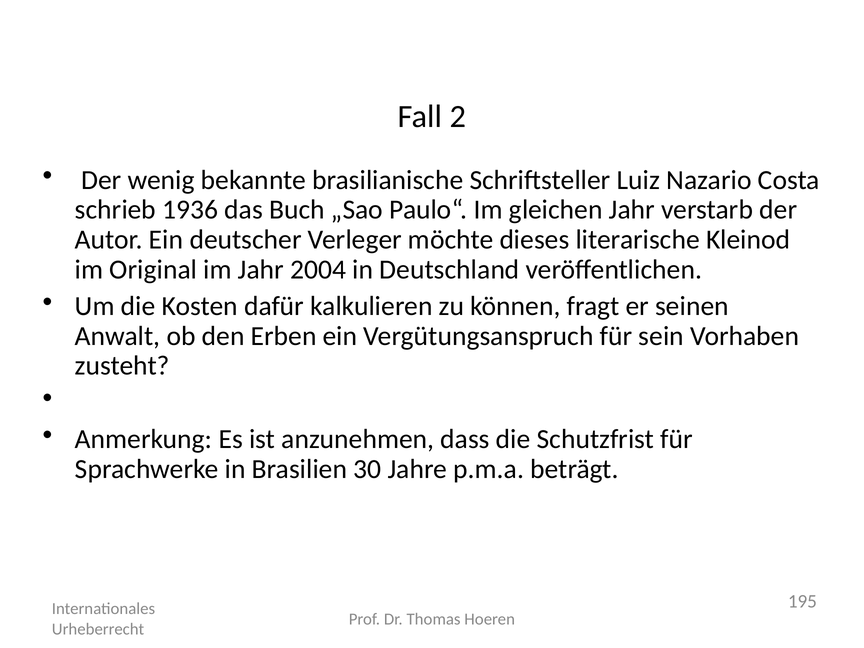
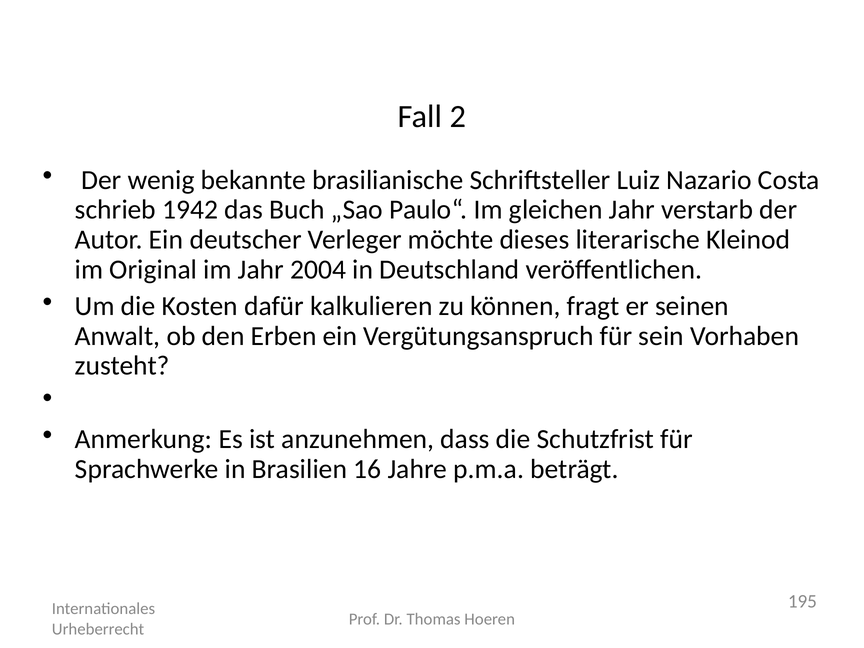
1936: 1936 -> 1942 (190, 210)
30: 30 -> 16 (367, 469)
